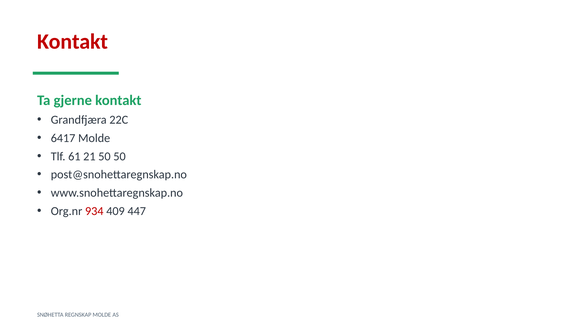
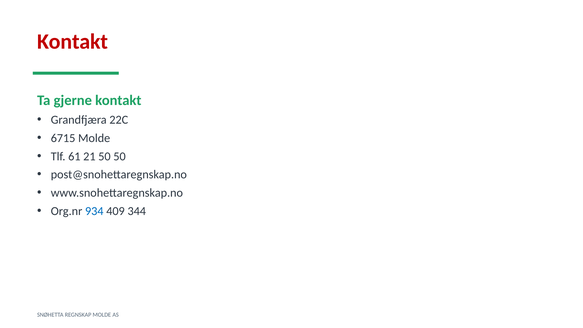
6417: 6417 -> 6715 (63, 138)
934 colour: red -> blue (94, 211)
447: 447 -> 344 (137, 211)
